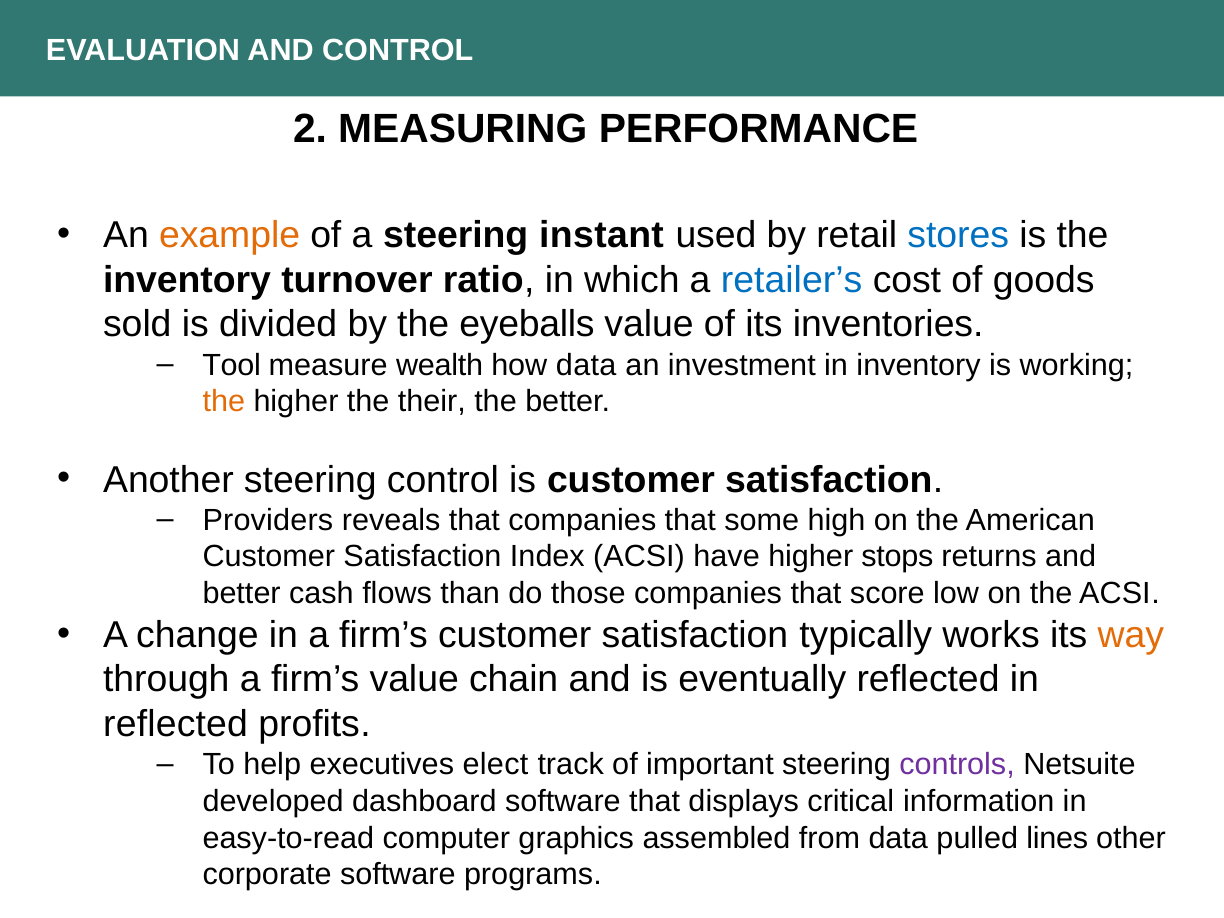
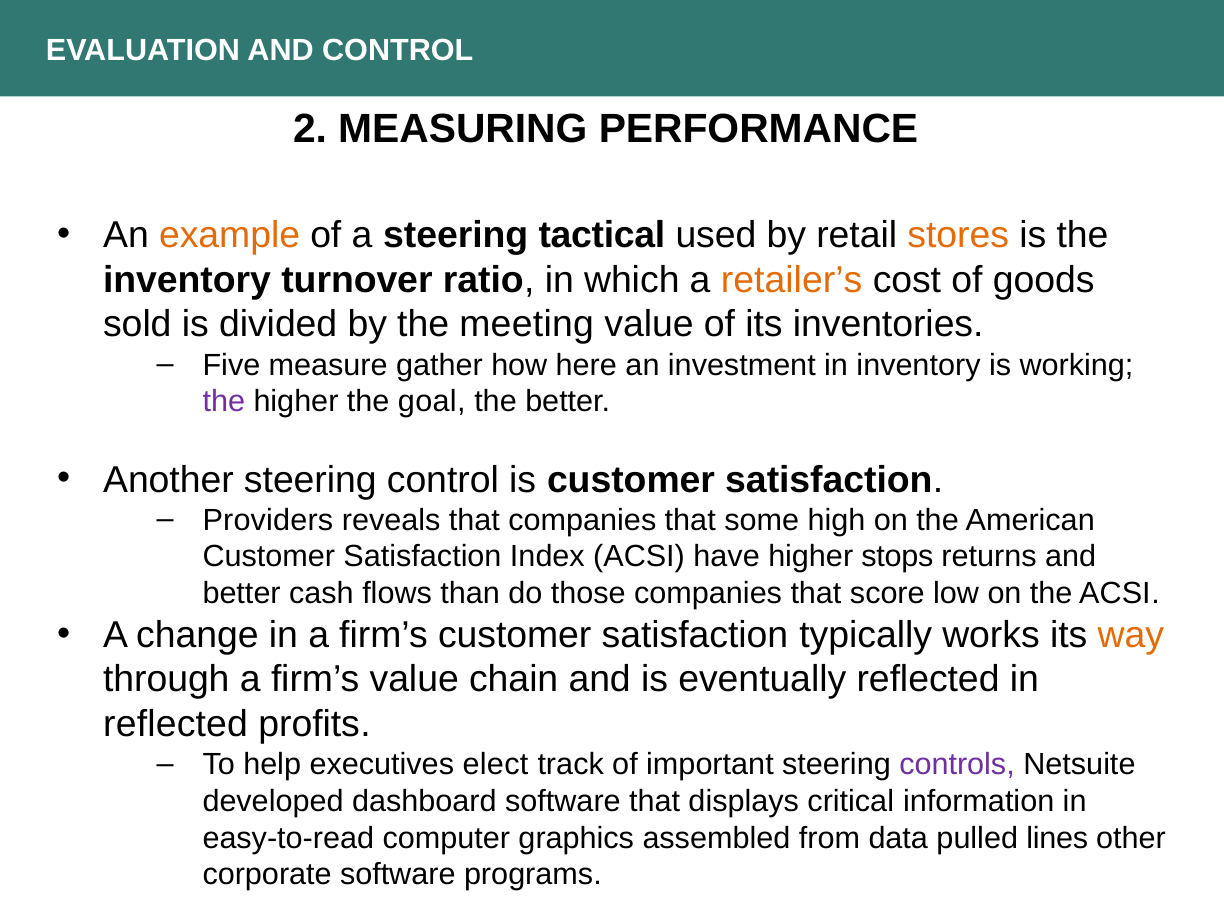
instant: instant -> tactical (602, 235)
stores colour: blue -> orange (958, 235)
retailer’s colour: blue -> orange (792, 280)
eyeballs: eyeballs -> meeting (527, 325)
Tool: Tool -> Five (231, 365)
wealth: wealth -> gather (439, 365)
how data: data -> here (586, 365)
the colour: orange -> purple (224, 402)
their: their -> goal (432, 402)
